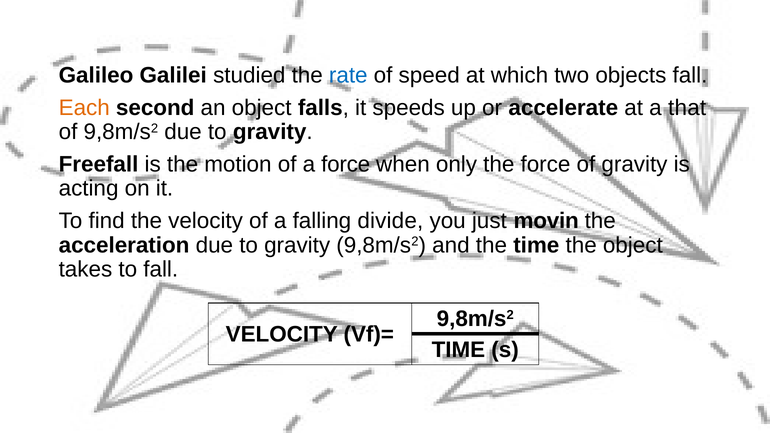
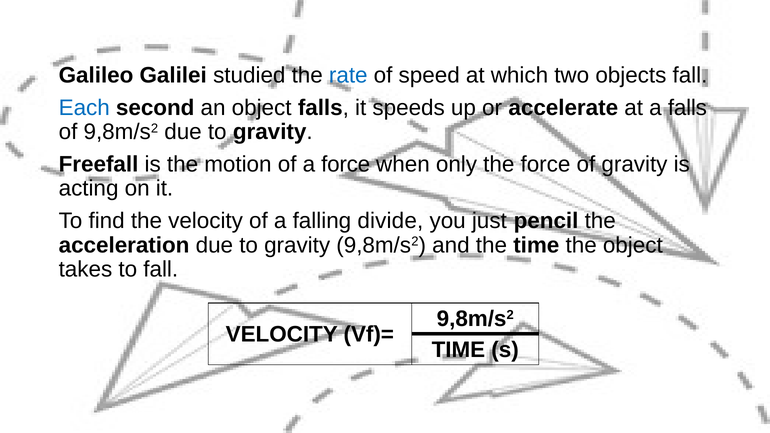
Each colour: orange -> blue (84, 108)
a that: that -> falls (687, 108)
movin: movin -> pencil (546, 221)
